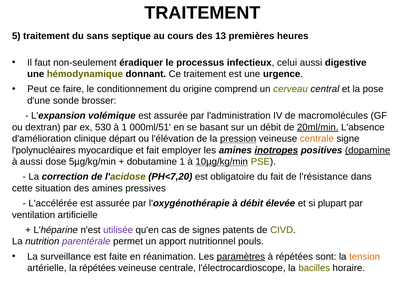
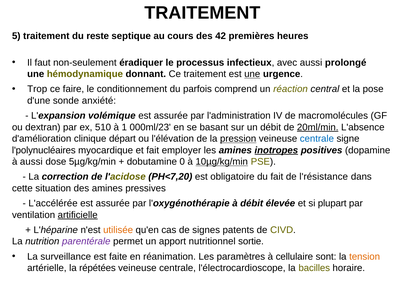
sans: sans -> reste (98, 36)
13: 13 -> 42 (221, 36)
celui: celui -> avec (287, 62)
digestive: digestive -> prolongé (346, 62)
une underline: none -> present (252, 74)
Peut: Peut -> Trop (37, 89)
origine: origine -> parfois (197, 89)
cerveau: cerveau -> réaction (291, 89)
brosser: brosser -> anxiété (99, 101)
530: 530 -> 510 (103, 127)
000ml/51: 000ml/51 -> 000ml/23 (150, 127)
centrale colour: orange -> blue (317, 139)
dopamine underline: present -> none (368, 150)
dobutamine 1: 1 -> 0 (182, 162)
artificielle underline: none -> present (78, 215)
utilisée colour: purple -> orange (118, 230)
pouls: pouls -> sortie (251, 241)
paramètres underline: present -> none (241, 256)
à répétées: répétées -> cellulaire (294, 256)
